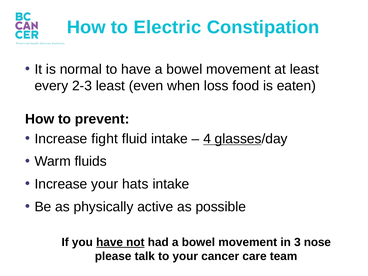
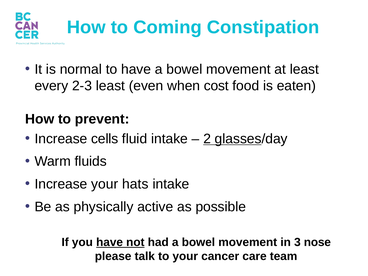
Electric: Electric -> Coming (168, 27)
loss: loss -> cost (216, 86)
fight: fight -> cells (105, 139)
4: 4 -> 2 (207, 139)
